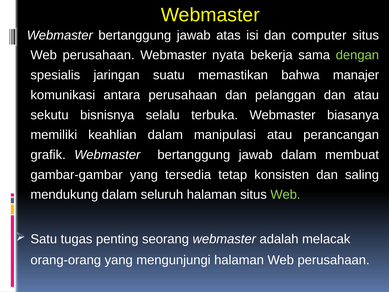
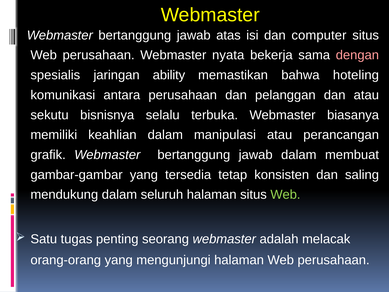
dengan colour: light green -> pink (357, 55)
suatu: suatu -> ability (169, 75)
manajer: manajer -> hoteling (356, 75)
